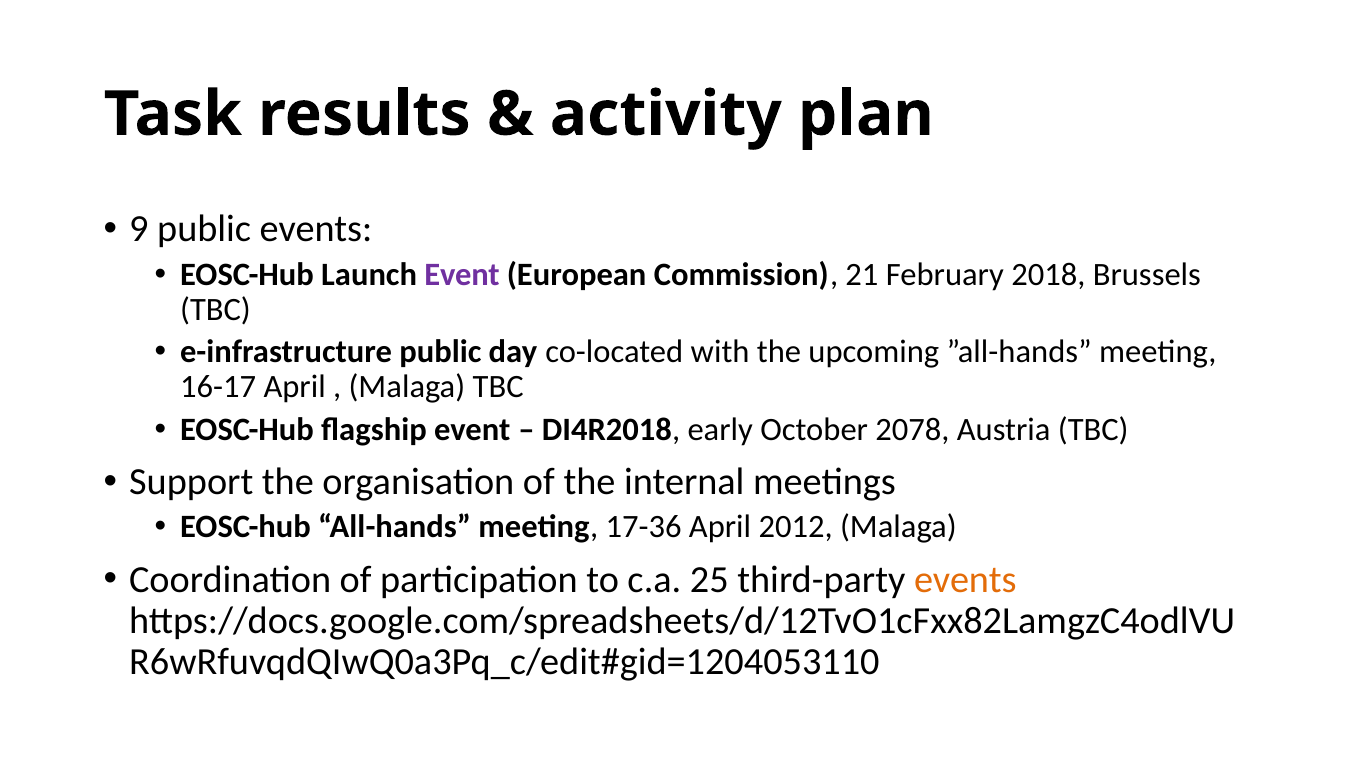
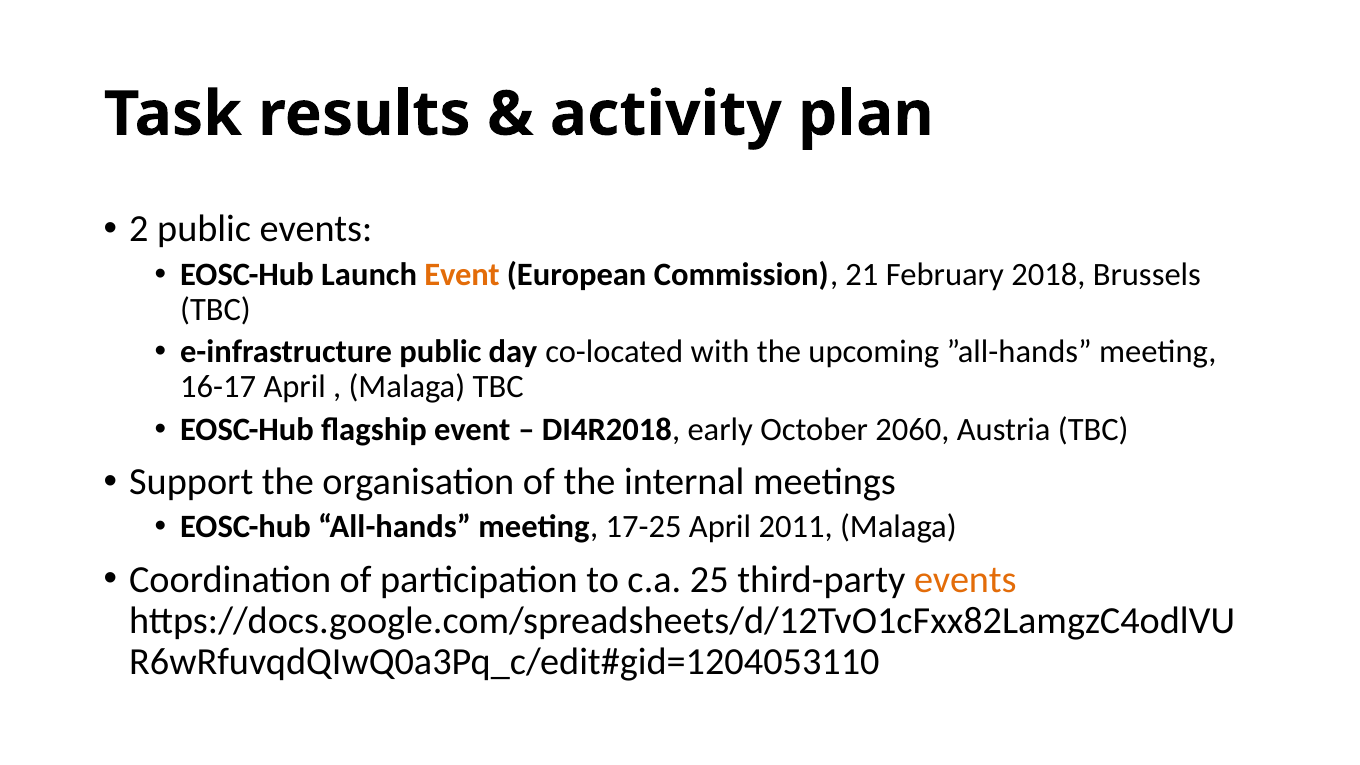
9: 9 -> 2 (139, 229)
Event colour: purple -> orange (462, 275)
2078: 2078 -> 2060 (912, 429)
17-36: 17-36 -> 17-25 (644, 527)
2012: 2012 -> 2011 (796, 527)
